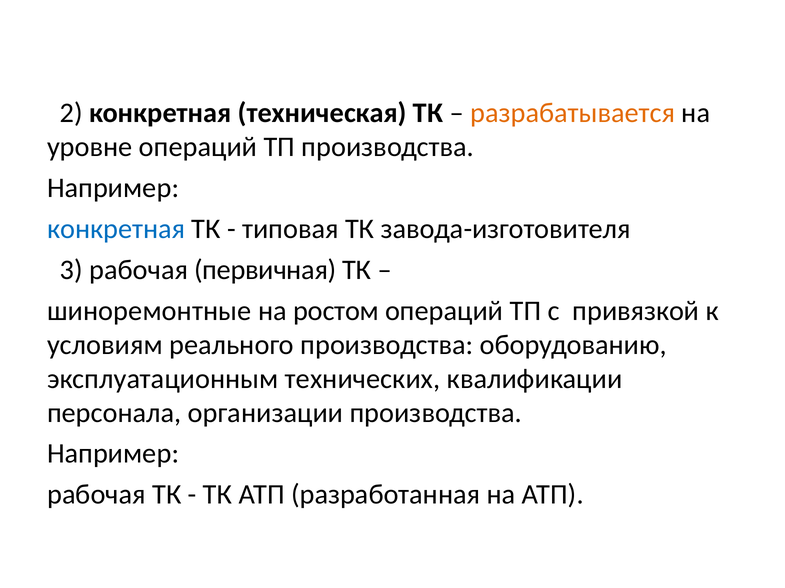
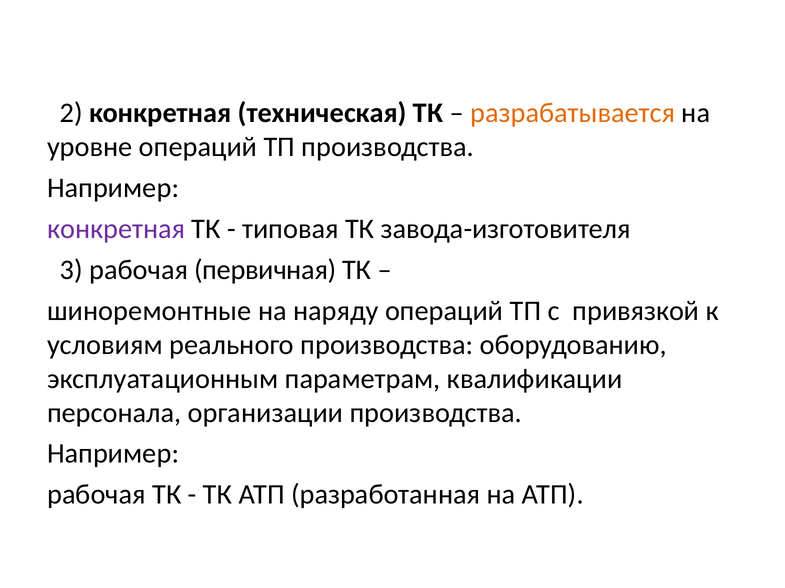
конкретная colour: blue -> purple (116, 229)
ростом: ростом -> наряду (336, 311)
технических: технических -> параметрам (363, 379)
